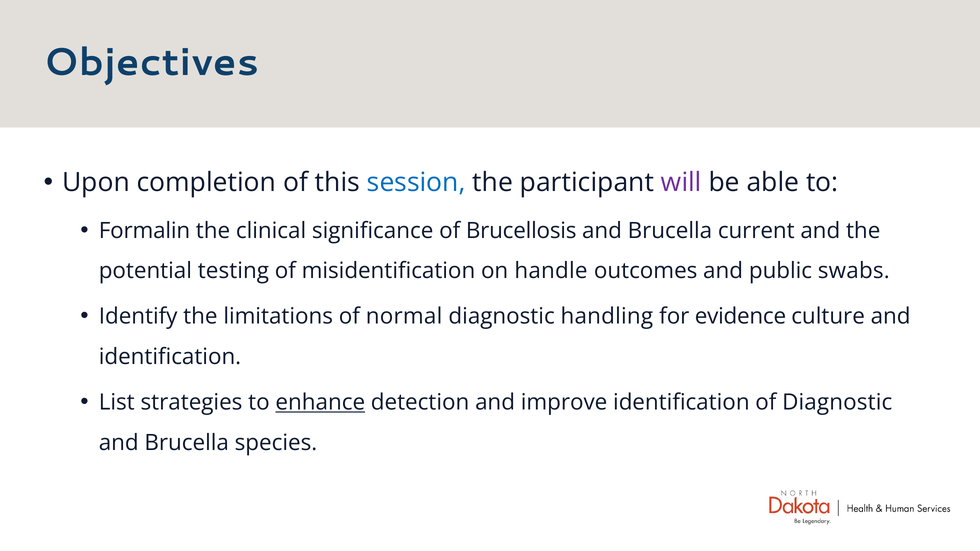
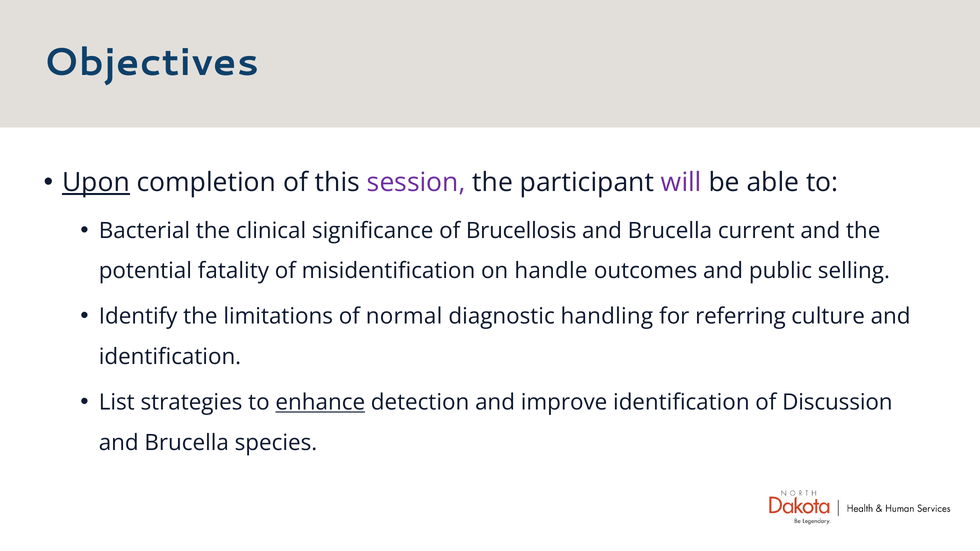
Upon underline: none -> present (96, 183)
session colour: blue -> purple (416, 183)
Formalin: Formalin -> Bacterial (144, 231)
testing: testing -> fatality (233, 271)
swabs: swabs -> selling (854, 271)
evidence: evidence -> referring (740, 317)
of Diagnostic: Diagnostic -> Discussion (837, 403)
